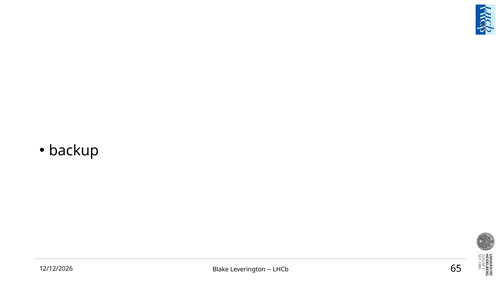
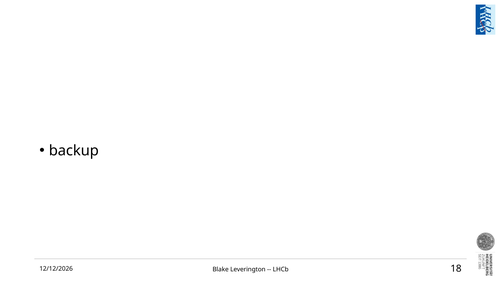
65: 65 -> 18 (456, 269)
